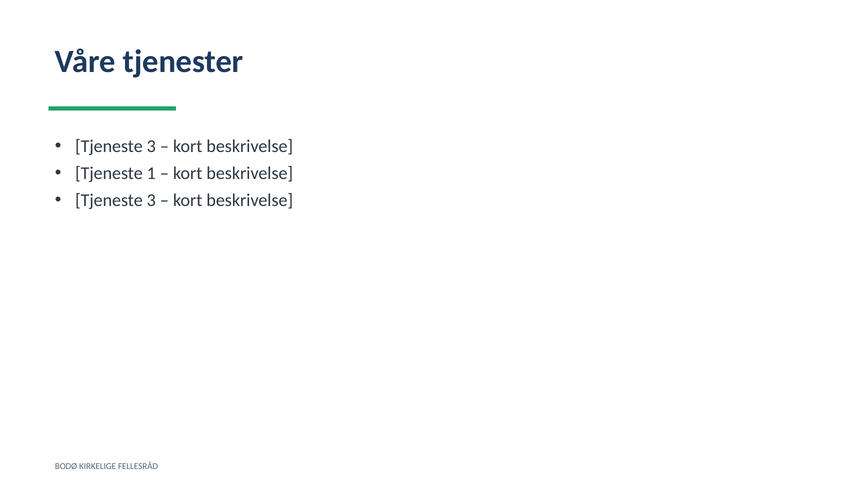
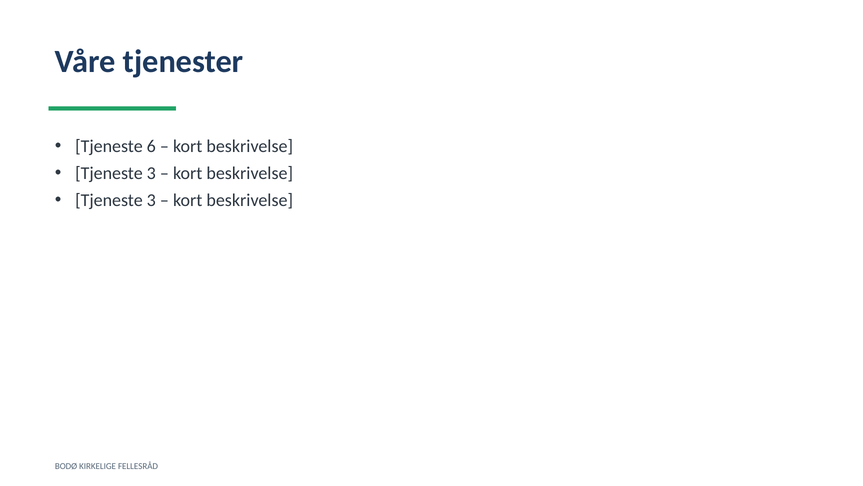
3: 3 -> 6 (151, 146)
1: 1 -> 3 (151, 173)
